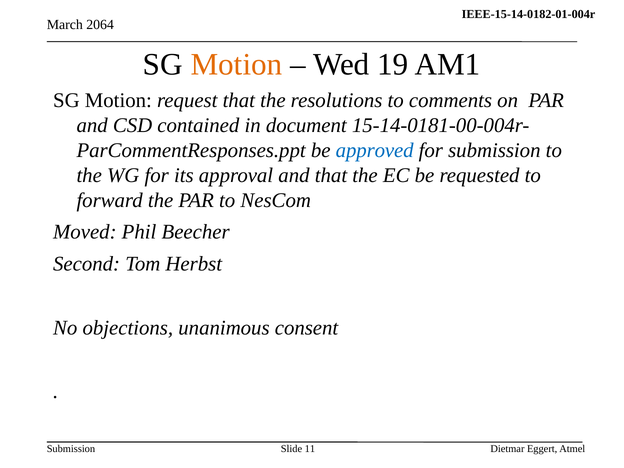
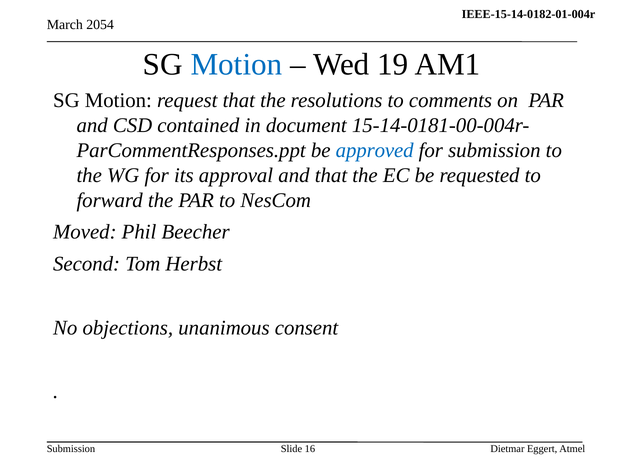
2064: 2064 -> 2054 (100, 25)
Motion colour: orange -> blue (236, 64)
11: 11 -> 16 (310, 449)
